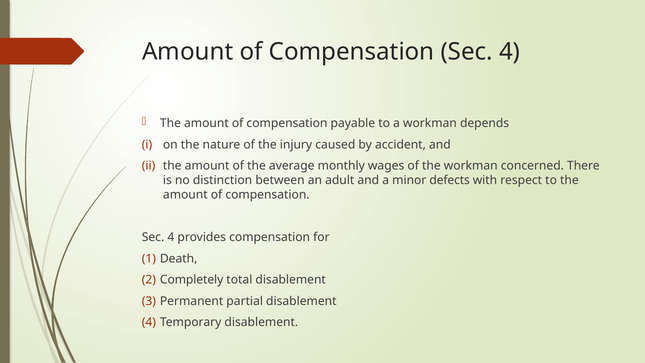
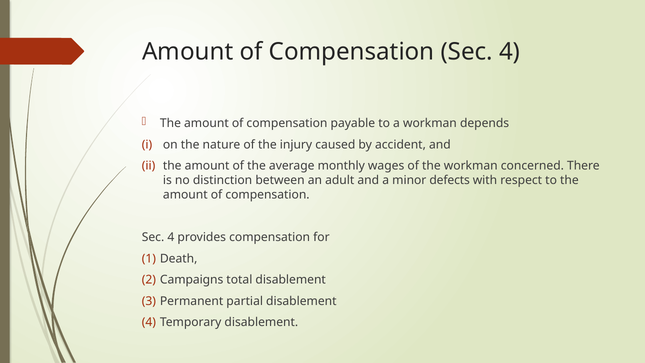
Completely: Completely -> Campaigns (192, 280)
